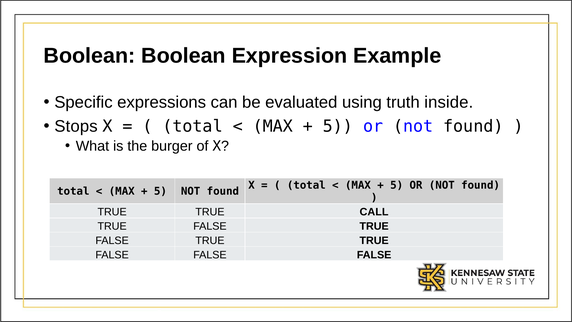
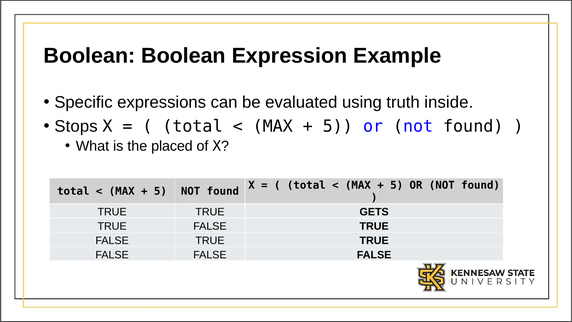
burger: burger -> placed (172, 146)
CALL: CALL -> GETS (374, 212)
